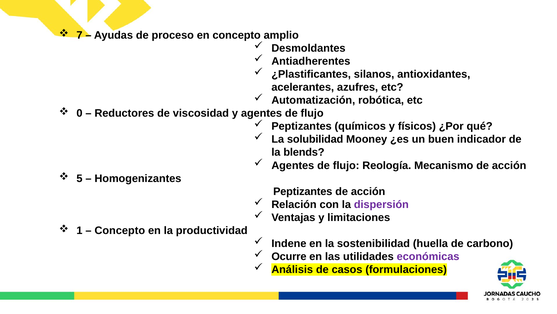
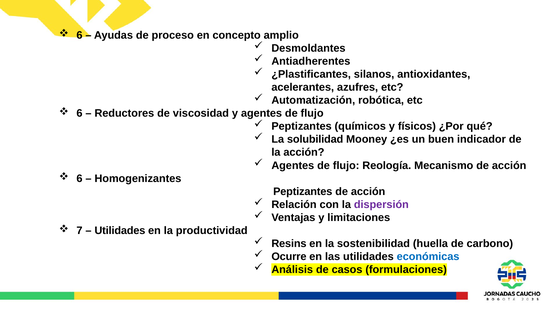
7: 7 -> 6 (79, 35)
0: 0 -> 6 (79, 113)
la blends: blends -> acción (304, 152)
5: 5 -> 6 (79, 178)
1: 1 -> 7 (79, 230)
Concepto: Concepto -> Utilidades (120, 230)
Indene: Indene -> Resins (289, 243)
económicas colour: purple -> blue (428, 256)
